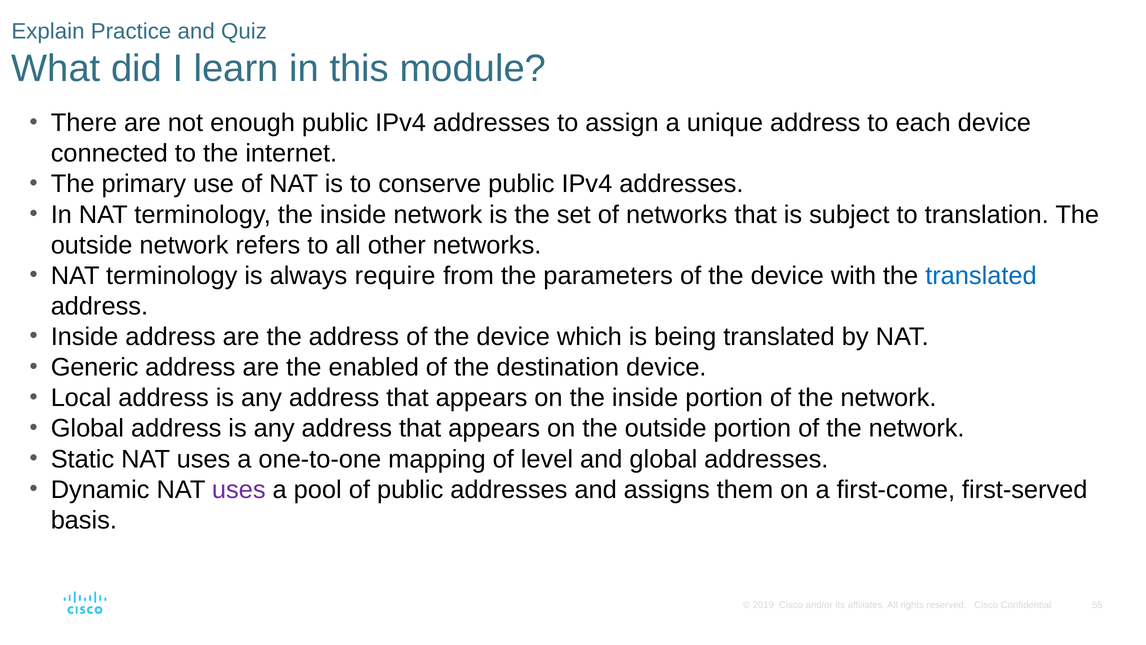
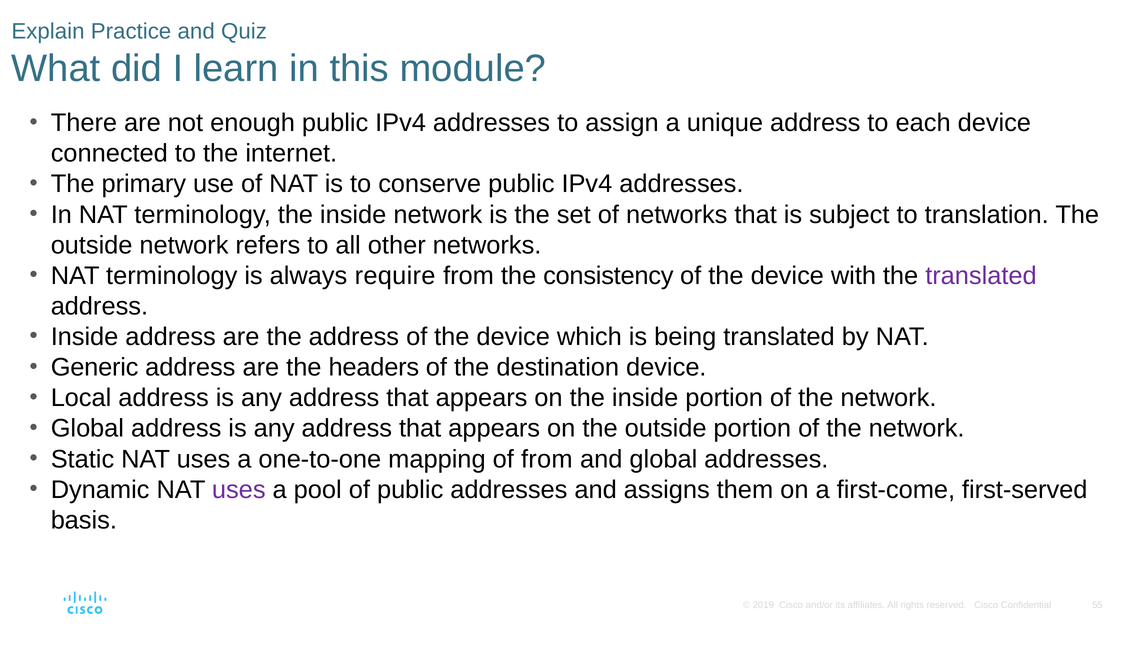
parameters: parameters -> consistency (608, 276)
translated colour: blue -> purple (981, 276)
enabled: enabled -> headers (374, 367)
of level: level -> from (547, 459)
